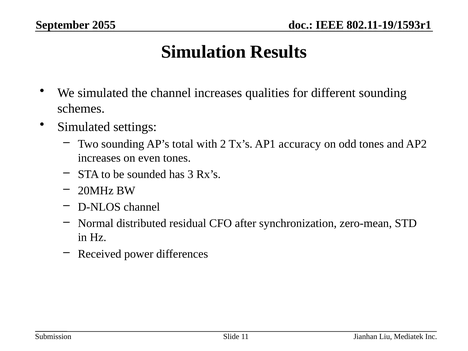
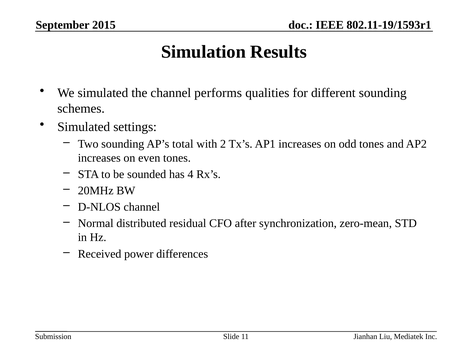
2055: 2055 -> 2015 (104, 25)
channel increases: increases -> performs (218, 93)
AP1 accuracy: accuracy -> increases (300, 144)
3: 3 -> 4 (190, 174)
